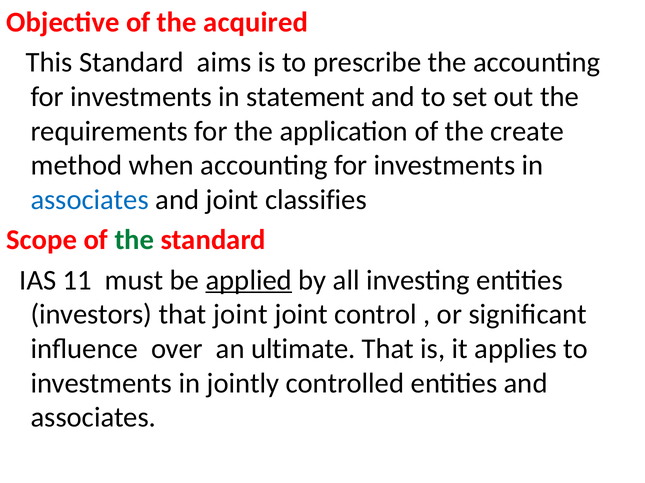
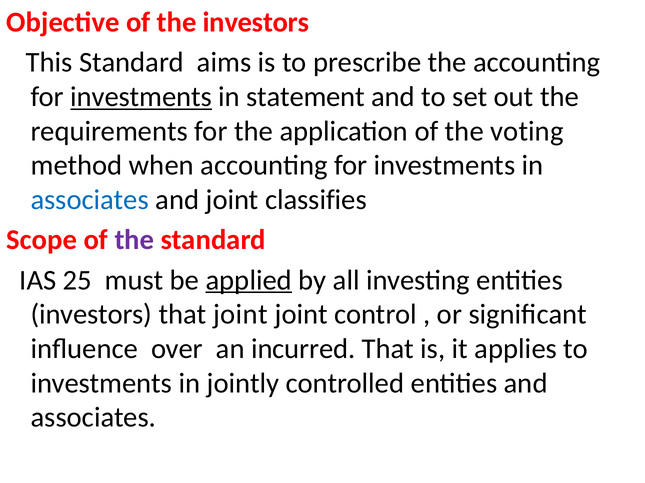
the acquired: acquired -> investors (256, 22)
investments underline: none -> present (141, 97)
create: create -> voting (527, 131)
the colour: green -> purple (134, 240)
11: 11 -> 25 (77, 281)
ultimate: ultimate -> incurred (303, 349)
